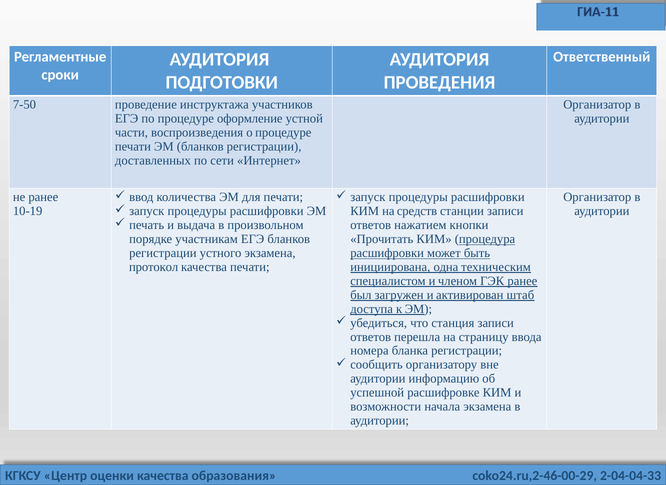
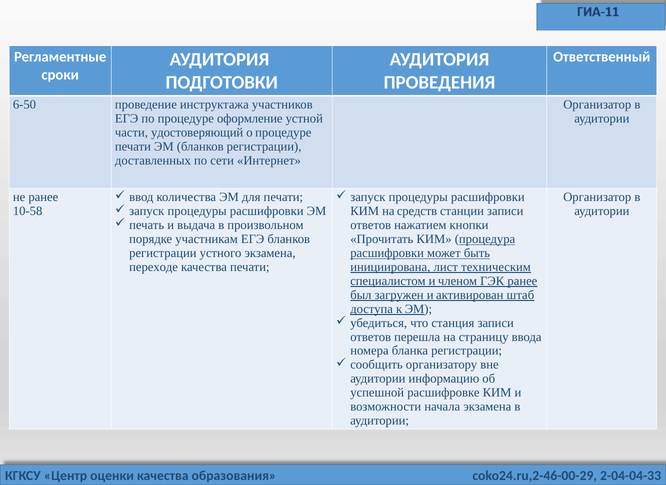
7-50: 7-50 -> 6-50 (24, 105)
воспроизведения: воспроизведения -> удостоверяющий (197, 133)
10-19: 10-19 -> 10-58 (28, 211)
протокол: протокол -> переходе (154, 267)
одна: одна -> лист (446, 267)
